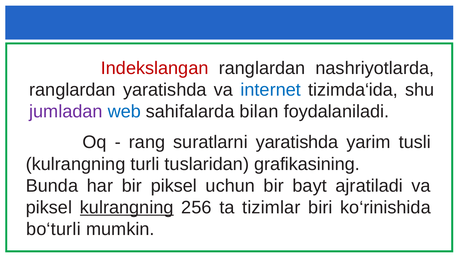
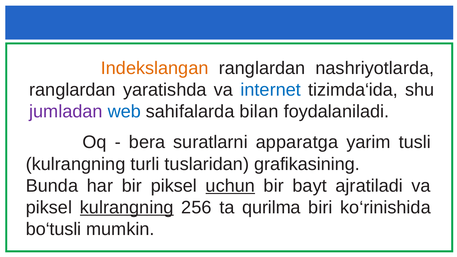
Indekslangan colour: red -> orange (155, 68)
rang: rang -> bera (147, 142)
suratlarni yaratishda: yaratishda -> apparatga (297, 142)
uchun underline: none -> present (230, 186)
tizimlar: tizimlar -> qurilma (271, 208)
bo‘turli: bo‘turli -> bo‘tusli (54, 229)
